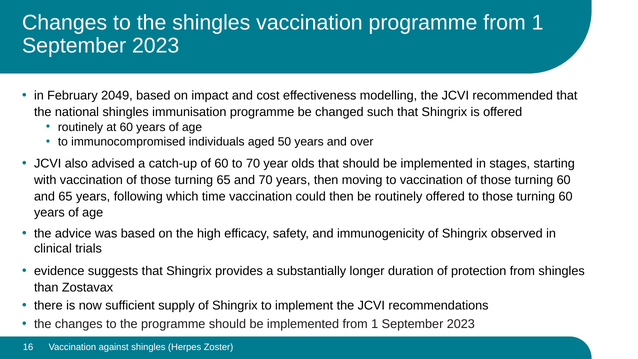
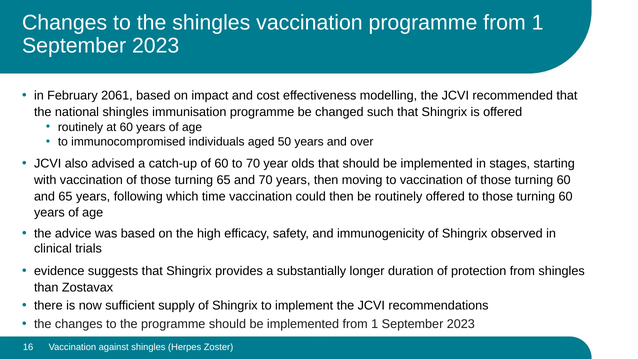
2049: 2049 -> 2061 (117, 96)
